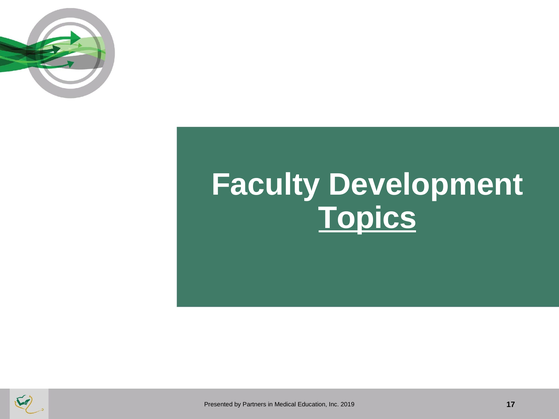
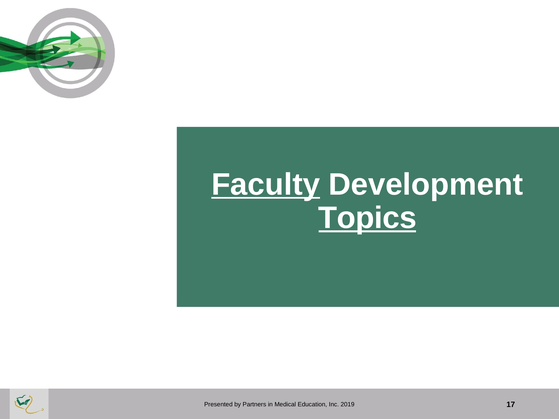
Faculty underline: none -> present (266, 185)
